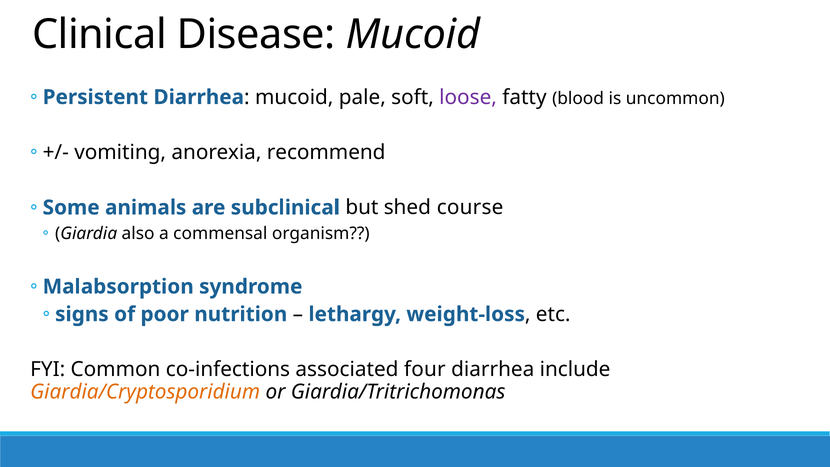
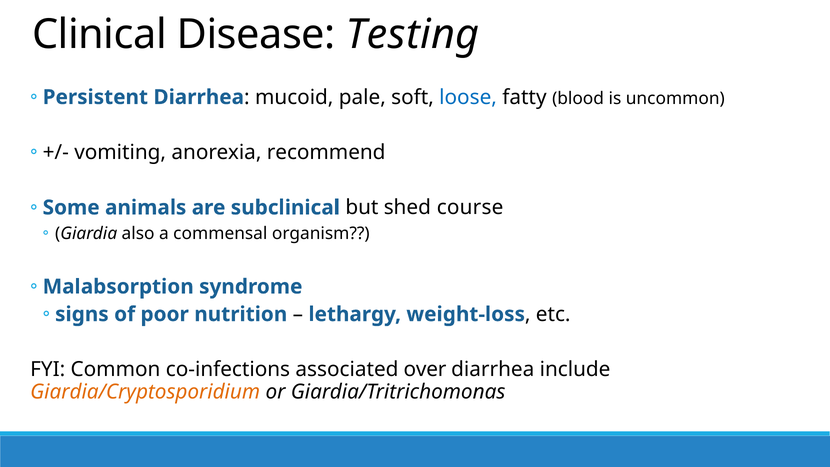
Disease Mucoid: Mucoid -> Testing (413, 35)
loose colour: purple -> blue (468, 97)
four: four -> over (425, 369)
